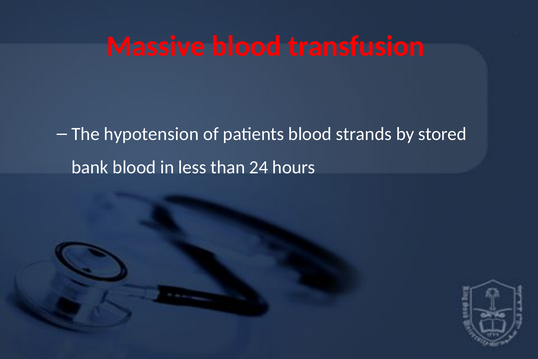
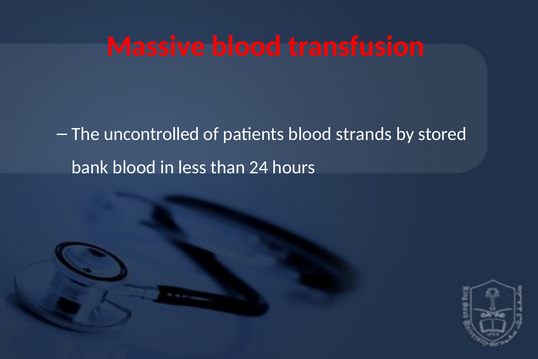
hypotension: hypotension -> uncontrolled (152, 134)
